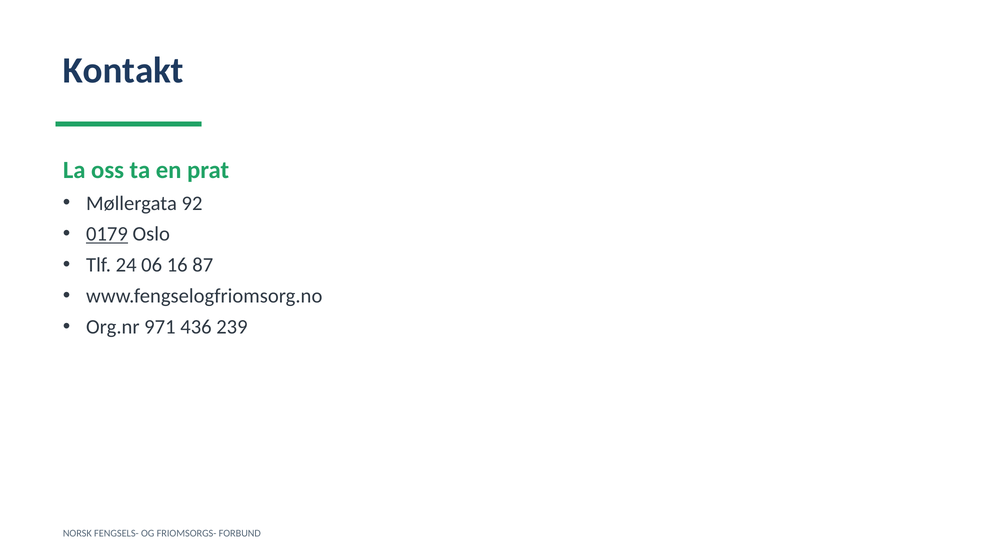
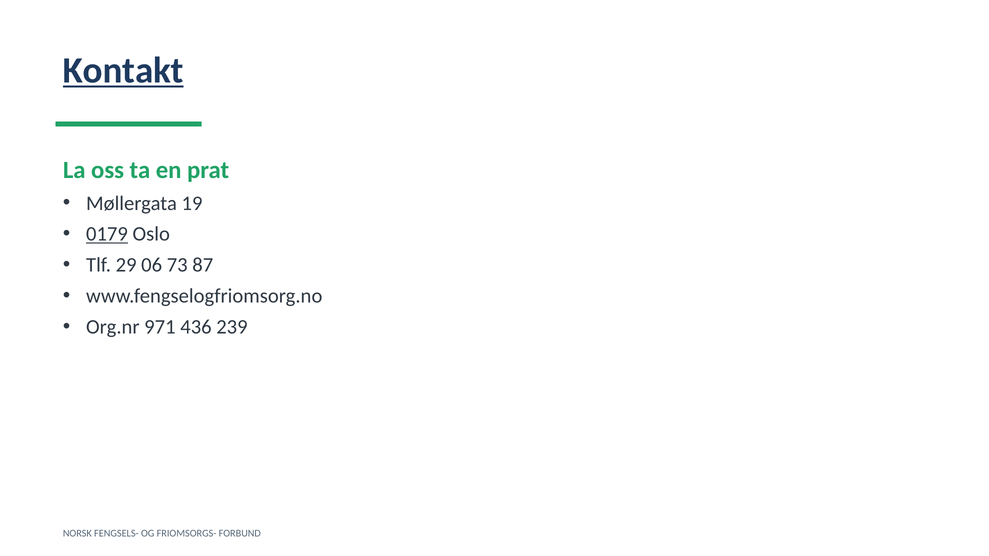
Kontakt underline: none -> present (123, 71)
92: 92 -> 19 (192, 203)
24: 24 -> 29 (126, 265)
16: 16 -> 73 (177, 265)
